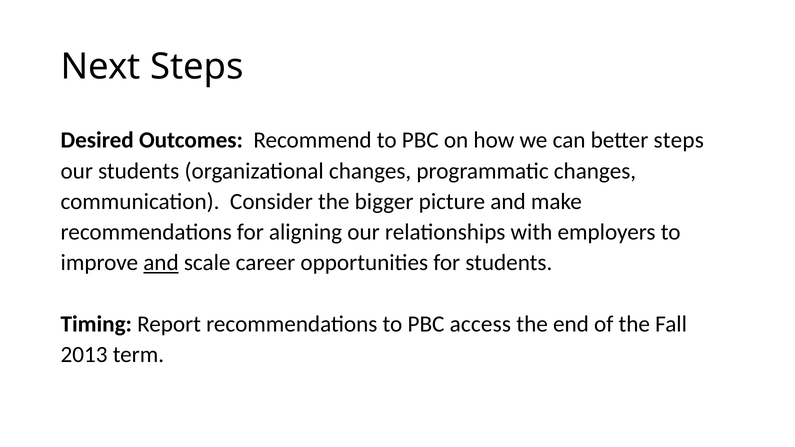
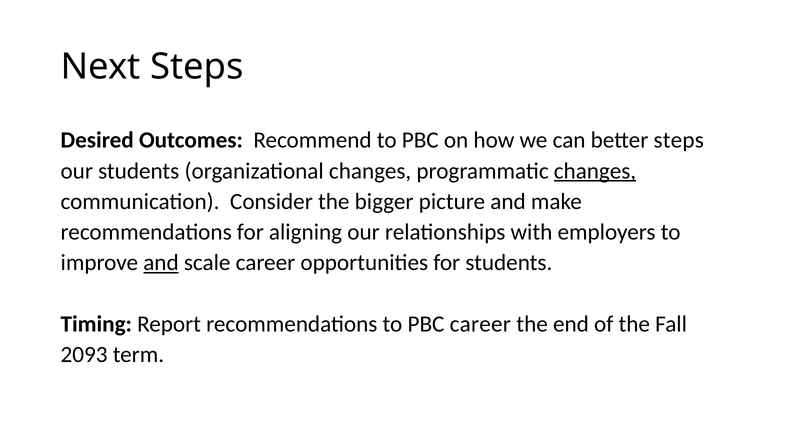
changes underline: none -> present (595, 171)
PBC access: access -> career (480, 324)
2013: 2013 -> 2093 (84, 355)
